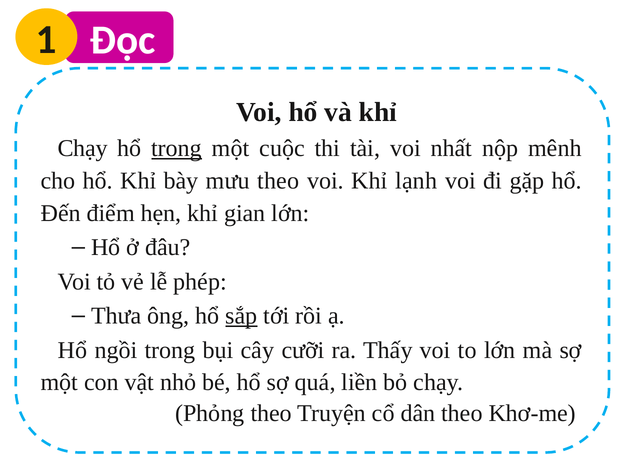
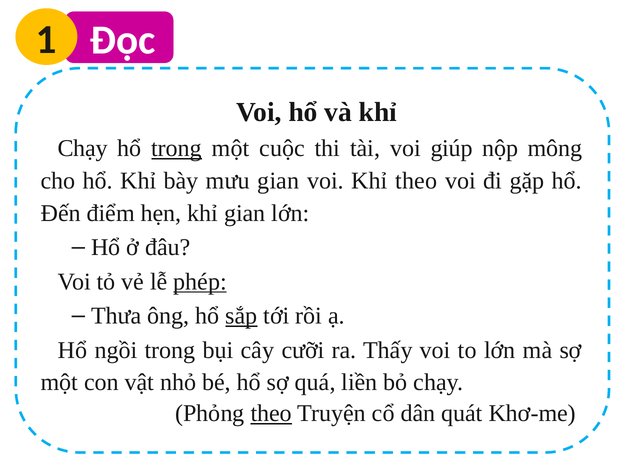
nhất: nhất -> giúp (452, 149)
mênh: mênh -> mông (555, 149)
mưu theo: theo -> gian (278, 181)
Khỉ lạnh: lạnh -> theo (416, 181)
phép underline: none -> present (200, 282)
theo underline: none -> present (271, 413)
dân theo: theo -> quát (462, 413)
